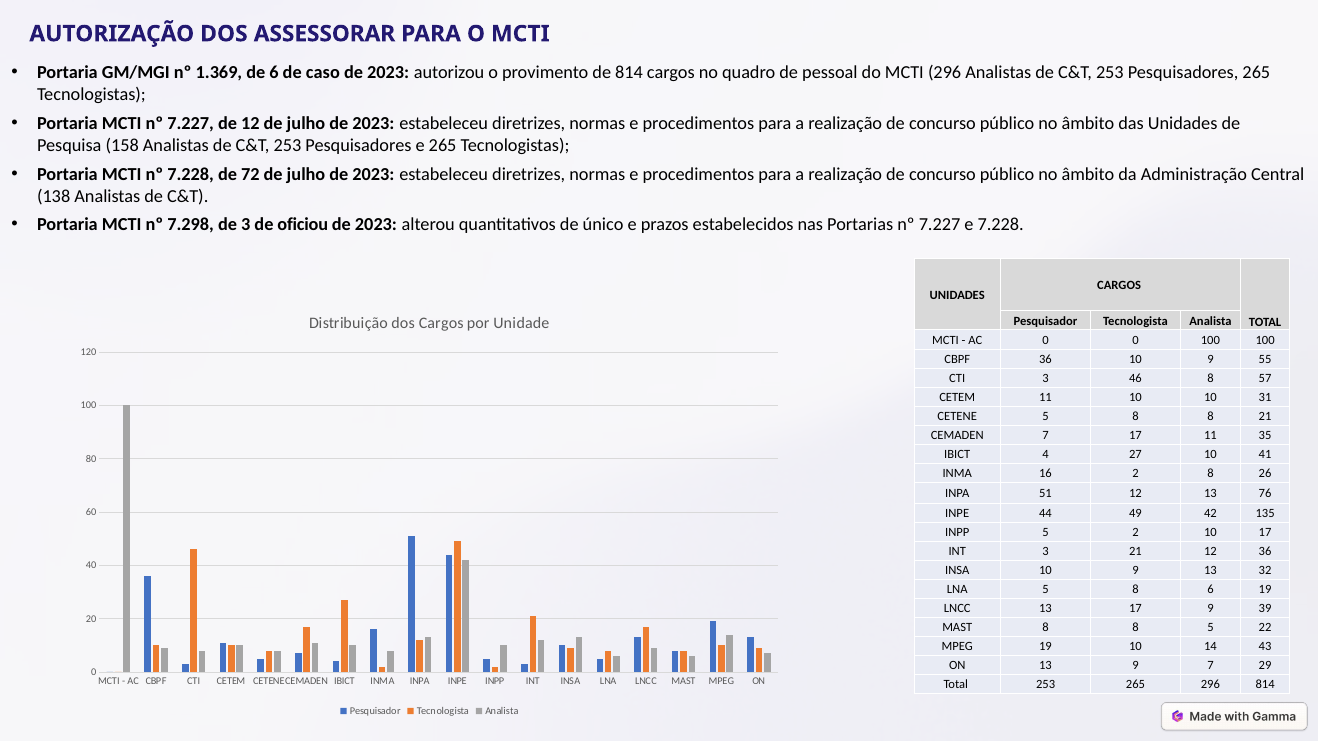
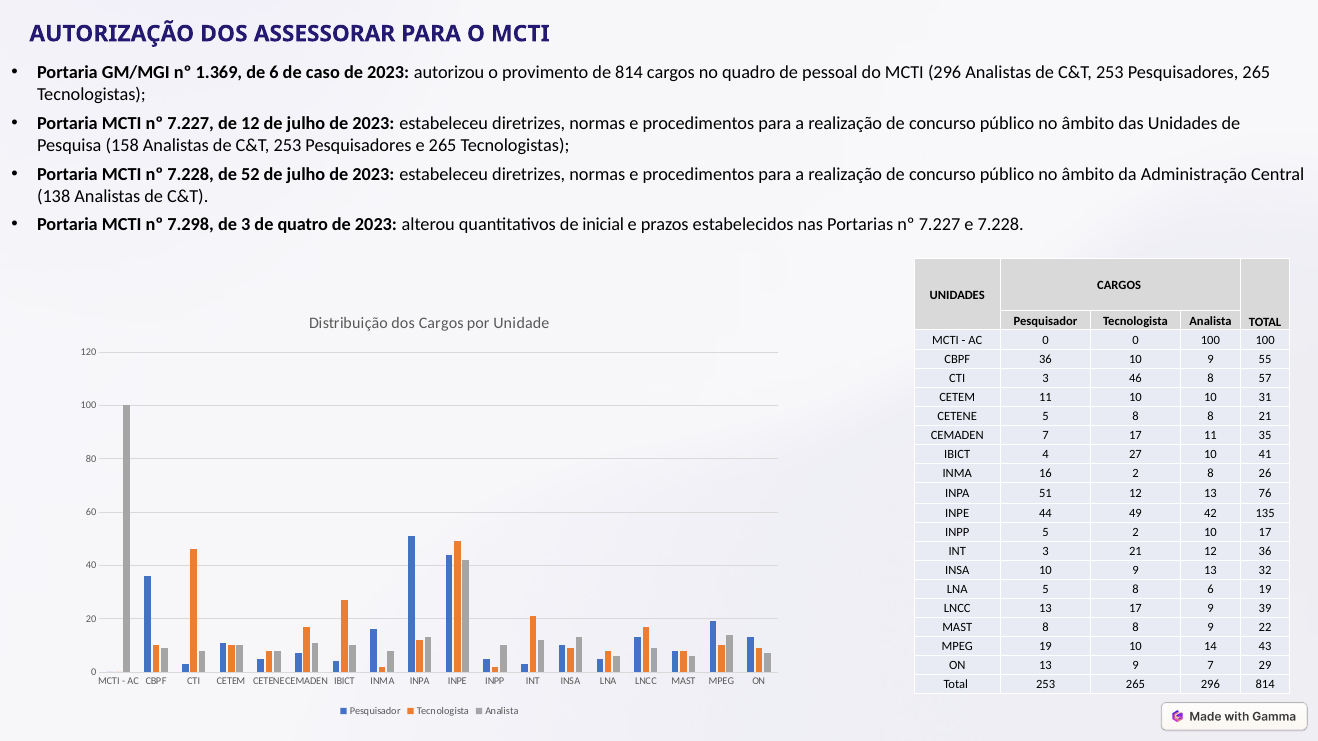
72: 72 -> 52 (250, 174)
oficiou: oficiou -> quatro (303, 225)
único: único -> inicial (603, 225)
8 5: 5 -> 9 (1210, 628)
